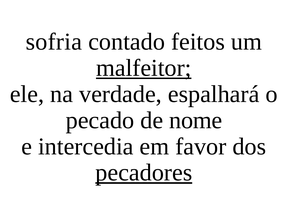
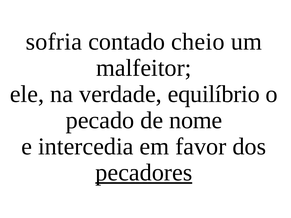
feitos: feitos -> cheio (198, 42)
malfeitor underline: present -> none (144, 68)
espalhará: espalhará -> equilíbrio (214, 94)
